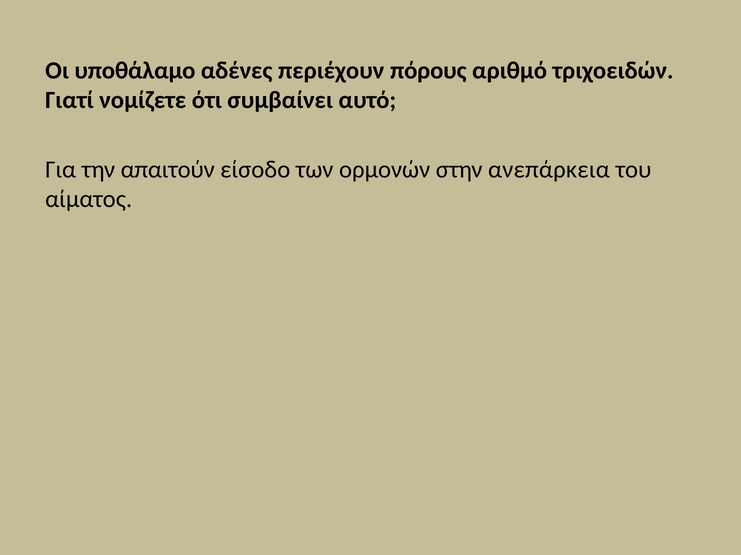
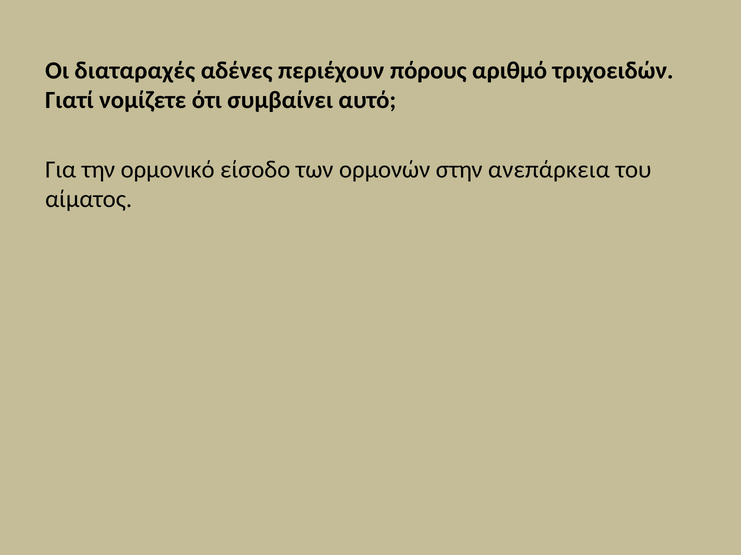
υποθάλαμο: υποθάλαμο -> διαταραχές (135, 70)
απαιτούν: απαιτούν -> ορμονικό (168, 170)
